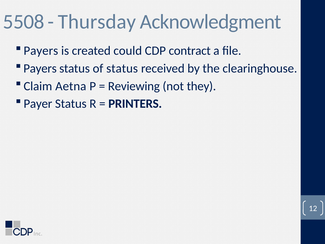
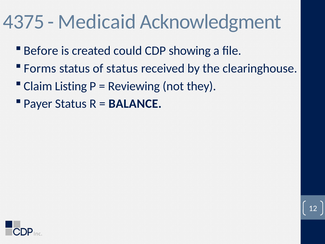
5508: 5508 -> 4375 (24, 22)
Thursday: Thursday -> Medicaid (97, 22)
Payers: Payers -> Before (41, 51)
contract: contract -> showing (190, 51)
Payers: Payers -> Forms (40, 68)
Aetna: Aetna -> Listing (71, 86)
PRINTERS: PRINTERS -> BALANCE (135, 104)
